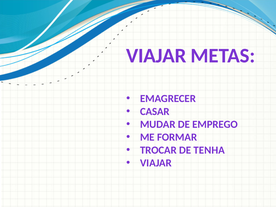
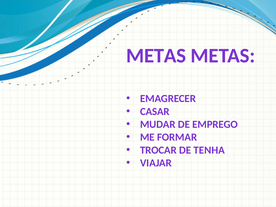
VIAJAR: VIAJAR -> METAS (156, 56)
